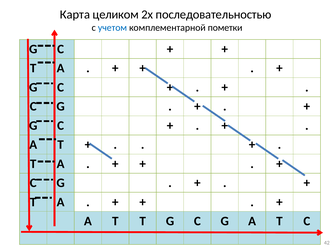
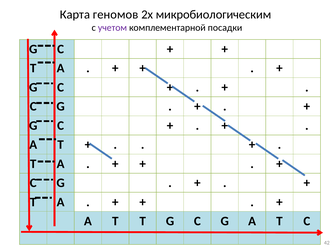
целиком: целиком -> геномов (116, 15)
последовательностью: последовательностью -> микробиологическим (214, 15)
учетом colour: blue -> purple (112, 28)
пометки: пометки -> посадки (225, 28)
